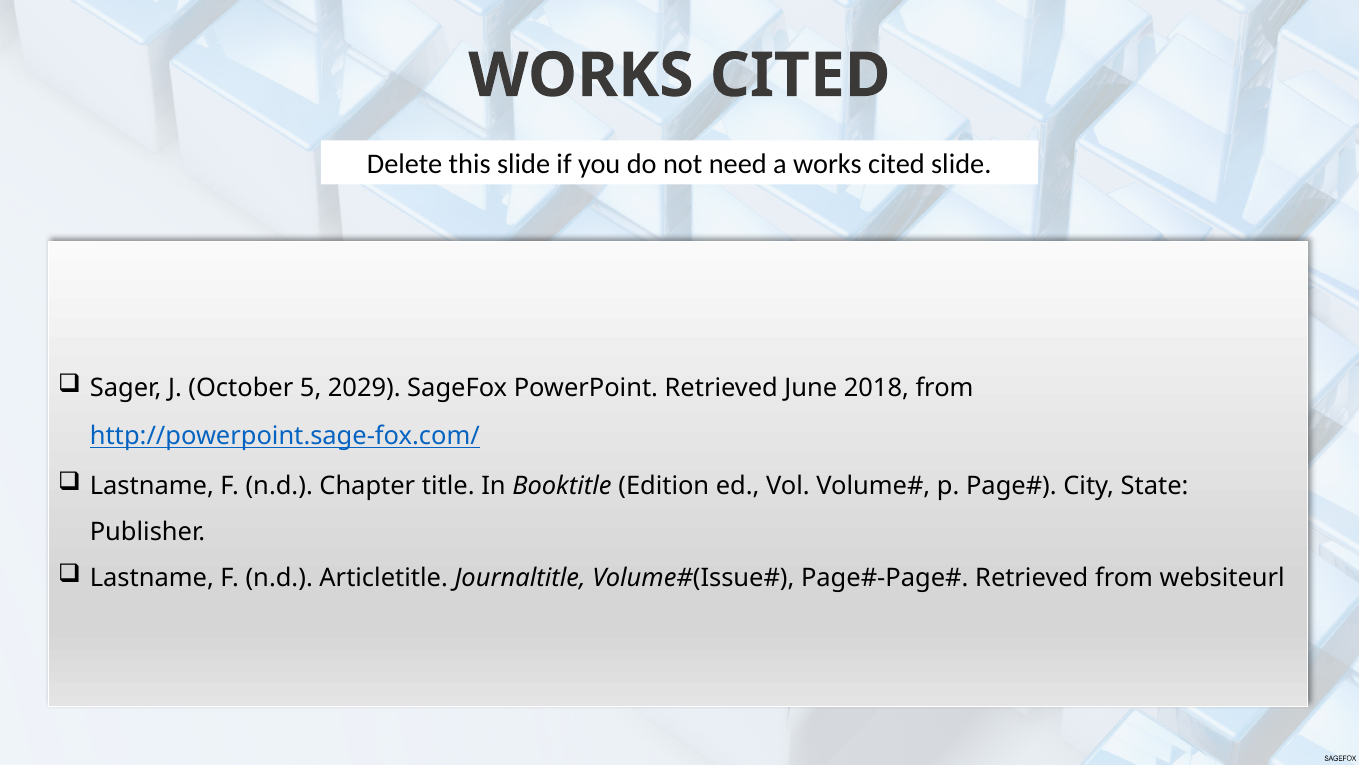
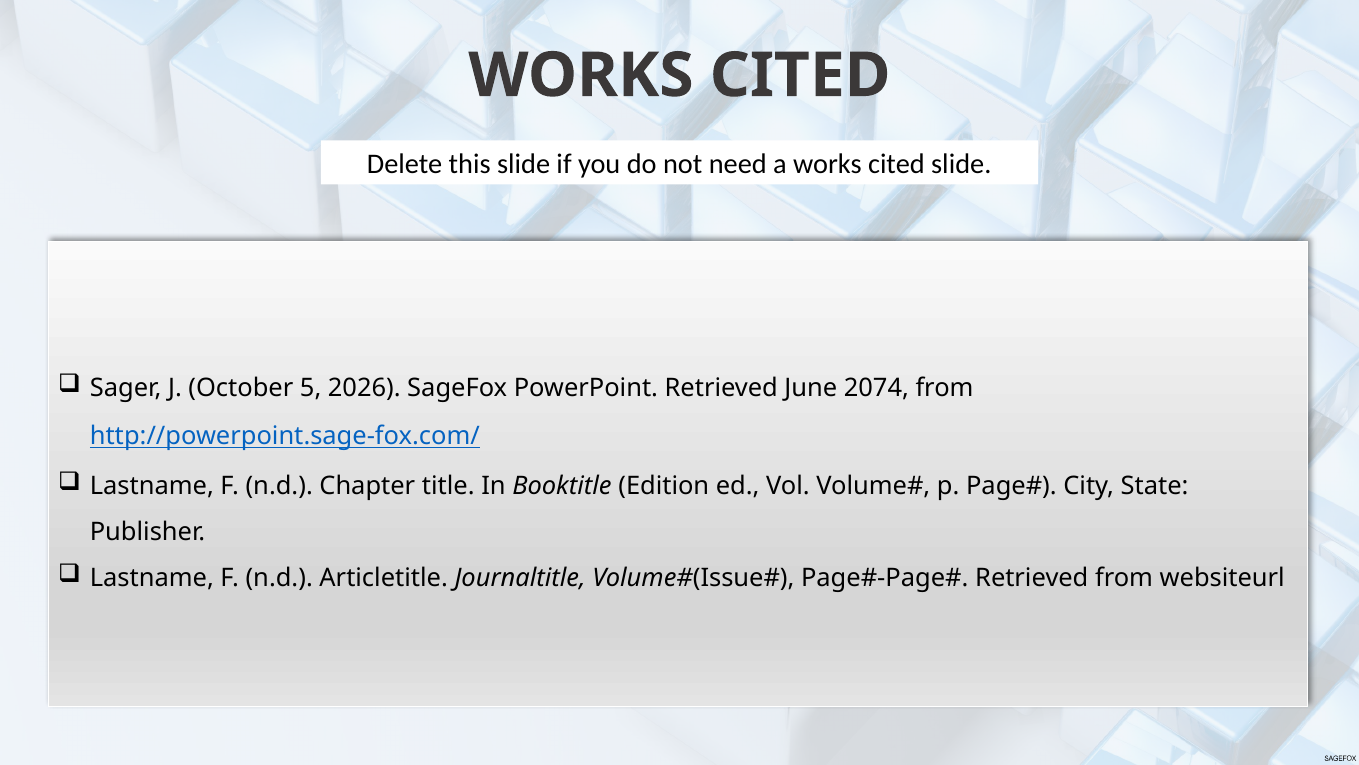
2029: 2029 -> 2026 (364, 388)
2018: 2018 -> 2074 (876, 388)
